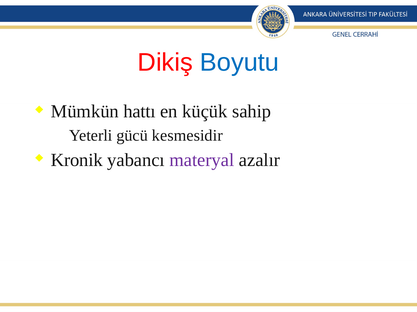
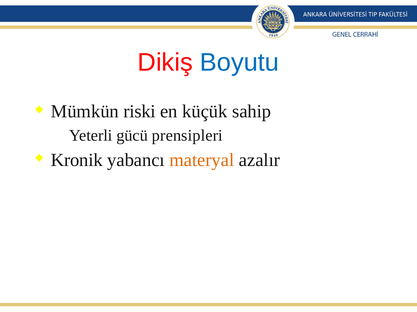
hattı: hattı -> riski (140, 112)
kesmesidir: kesmesidir -> prensipleri (187, 136)
materyal colour: purple -> orange (202, 160)
